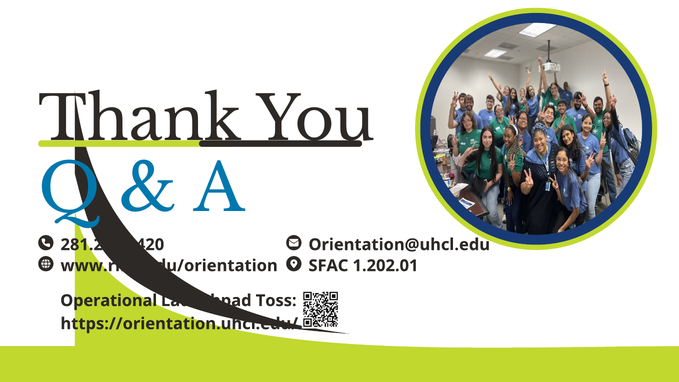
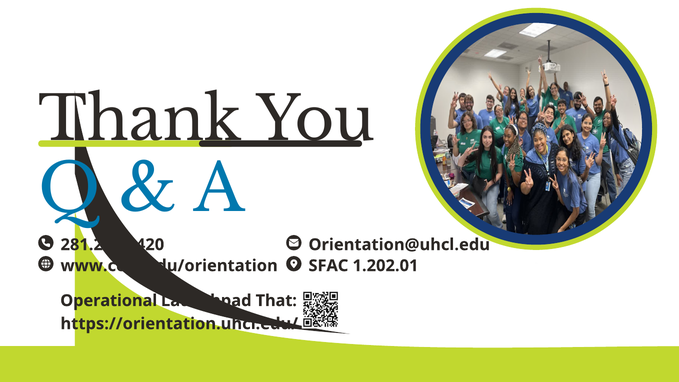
www.ring.edu/orientation: www.ring.edu/orientation -> www.cost.edu/orientation (169, 266)
Toss: Toss -> That (276, 301)
